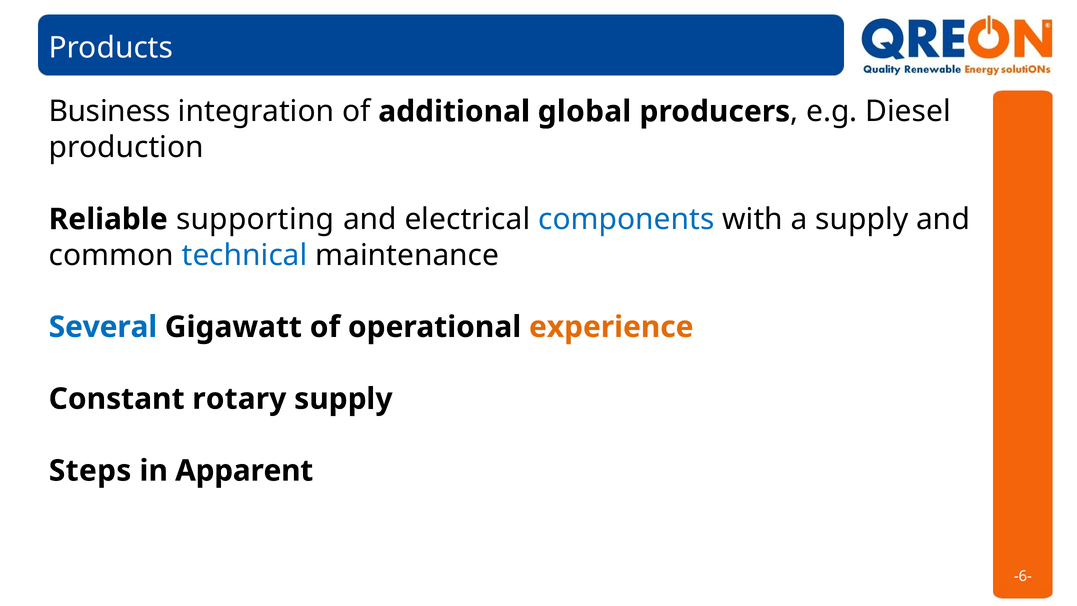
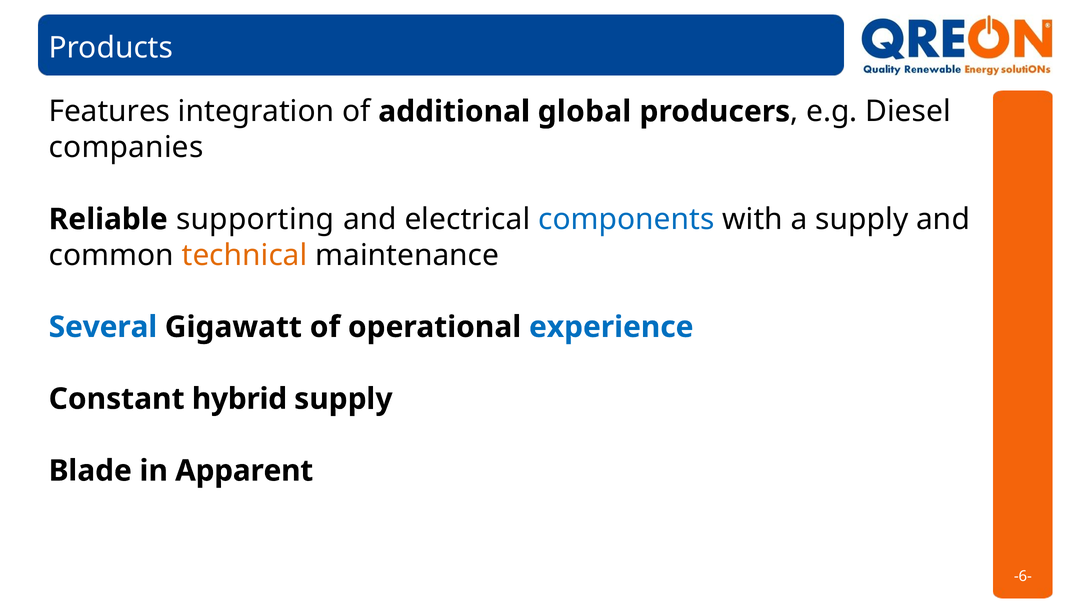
Business: Business -> Features (109, 112)
production: production -> companies (126, 147)
technical colour: blue -> orange (245, 255)
experience colour: orange -> blue (611, 327)
rotary: rotary -> hybrid (239, 399)
Steps: Steps -> Blade (90, 471)
